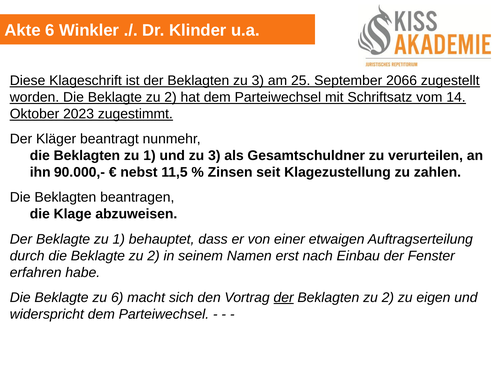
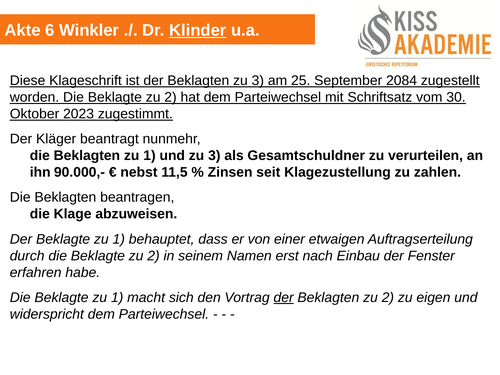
Klinder underline: none -> present (198, 30)
2066: 2066 -> 2084 (402, 81)
14: 14 -> 30 (456, 97)
Die Beklagte zu 6: 6 -> 1 (117, 297)
